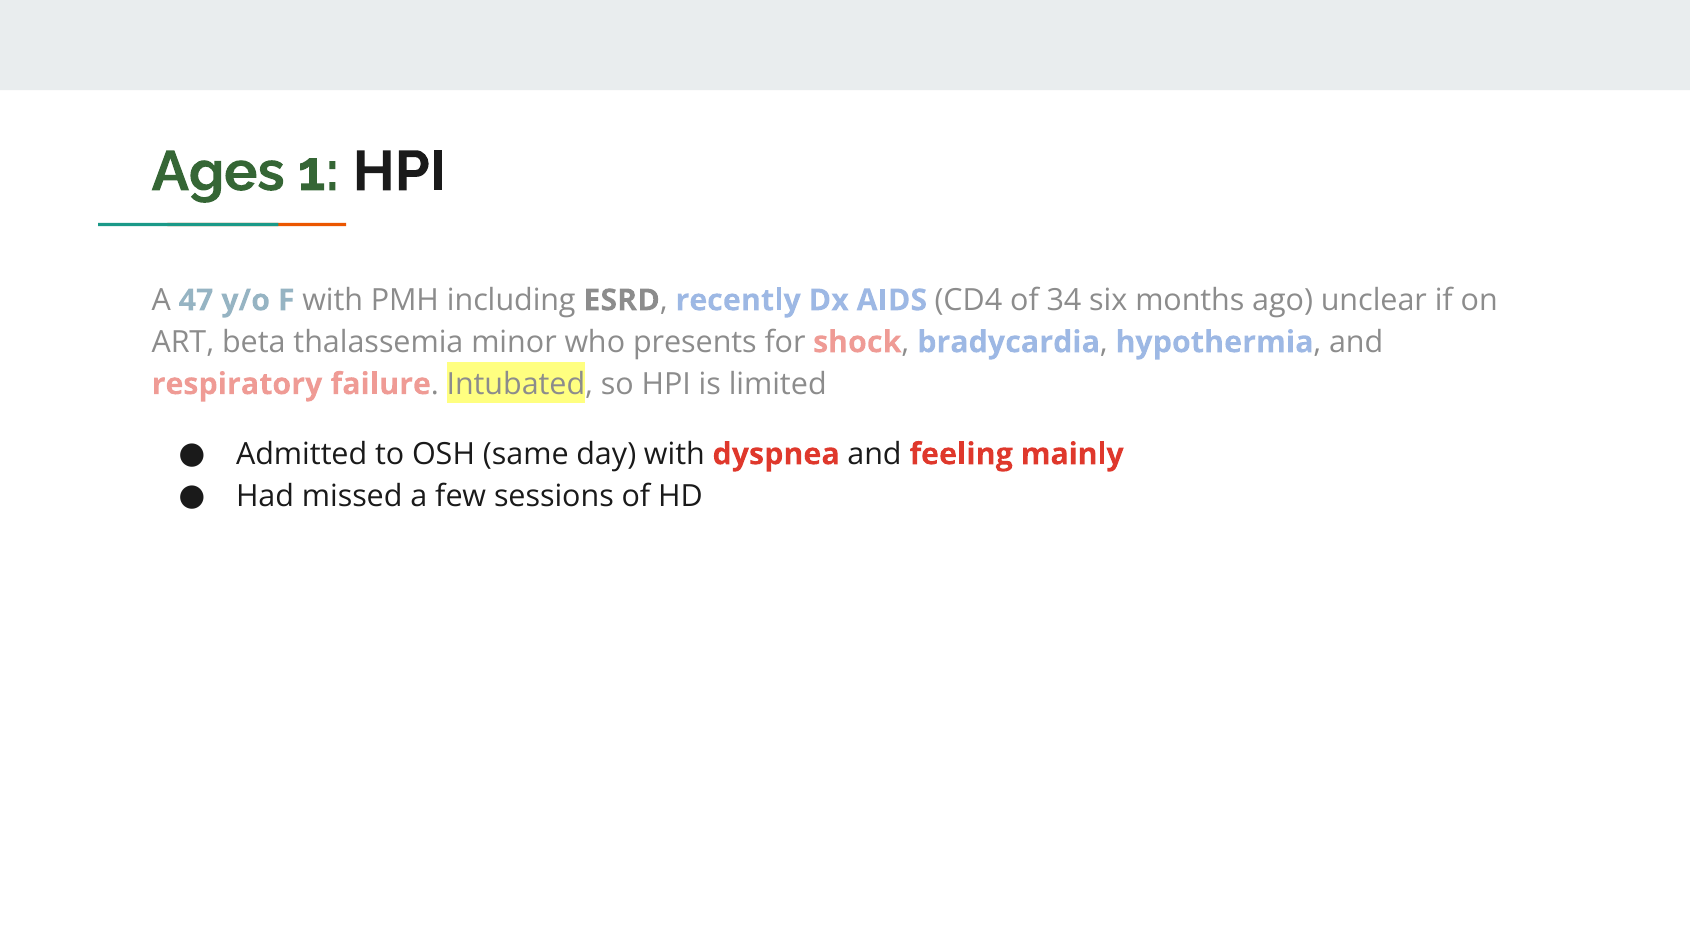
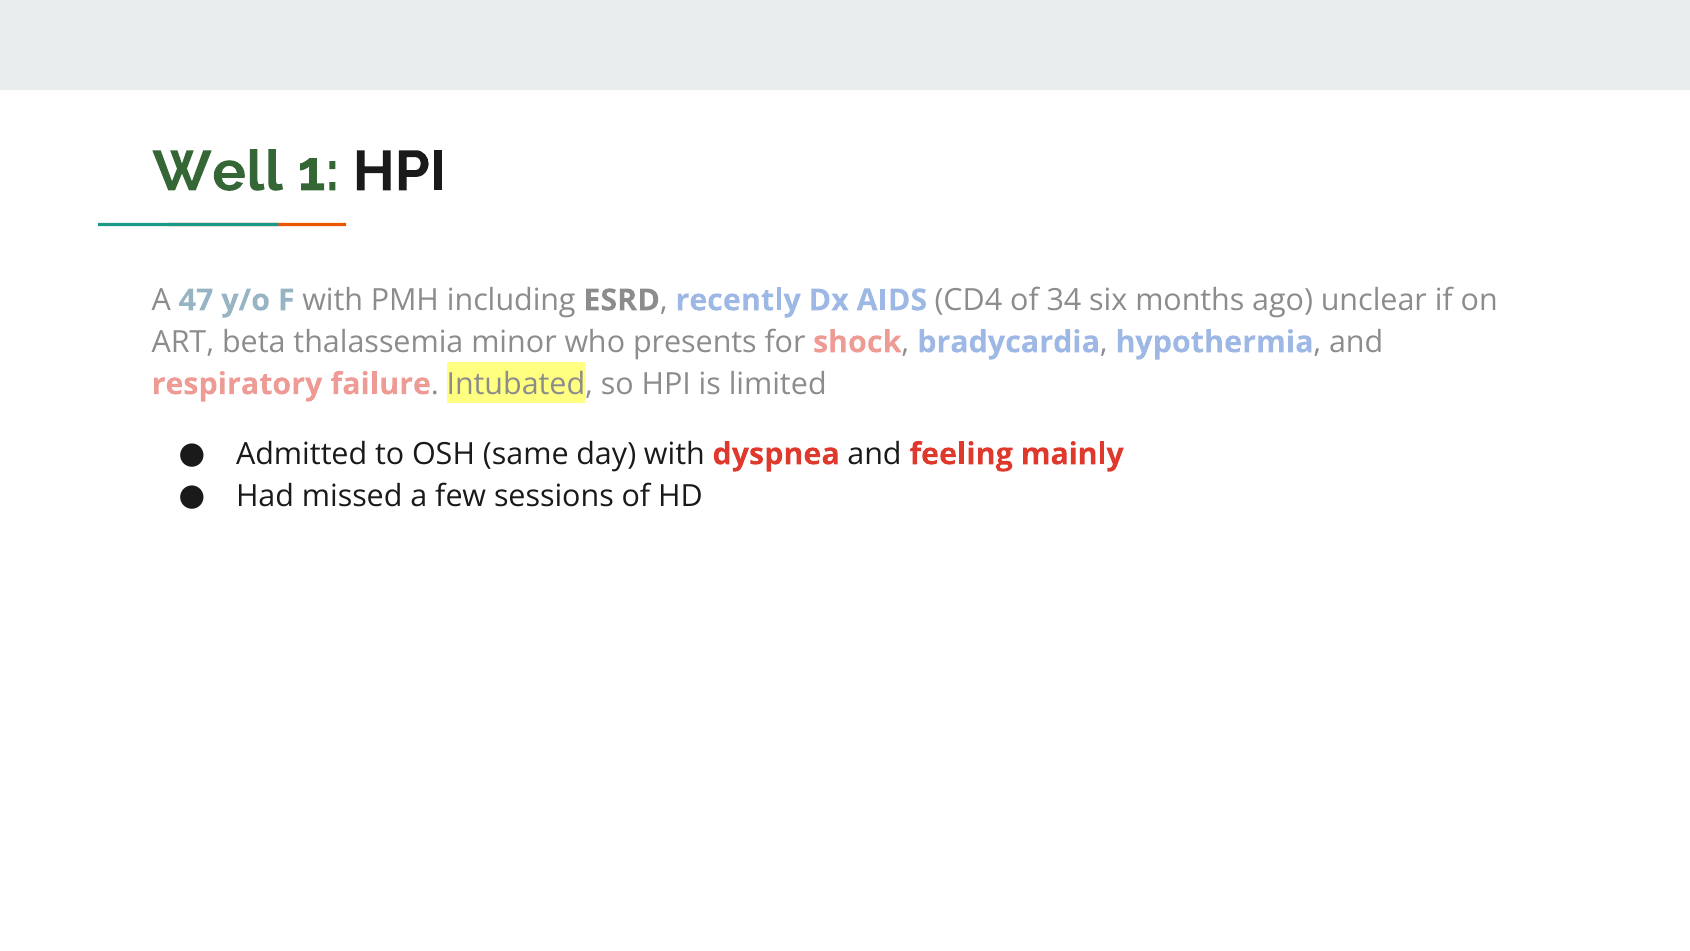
Ages: Ages -> Well (218, 172)
